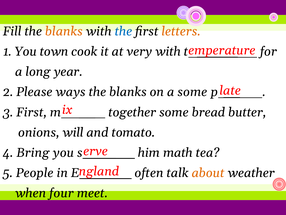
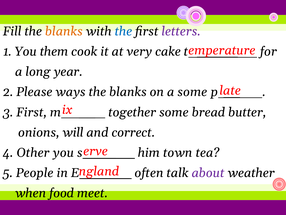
letters colour: orange -> purple (181, 31)
town: town -> them (54, 51)
very with: with -> cake (168, 51)
tomato: tomato -> correct (133, 132)
Bring: Bring -> Other (33, 152)
math: math -> town (178, 152)
about colour: orange -> purple (208, 172)
four: four -> food (62, 193)
